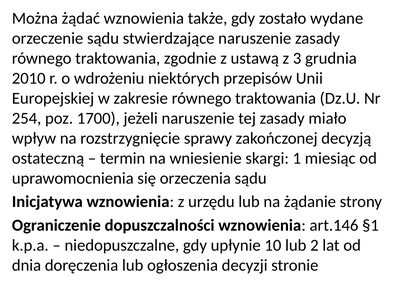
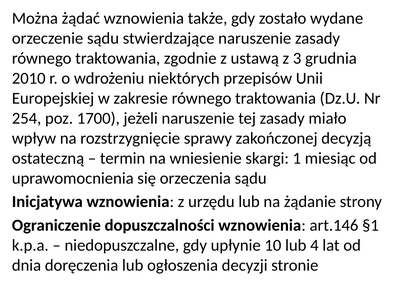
2: 2 -> 4 (314, 245)
